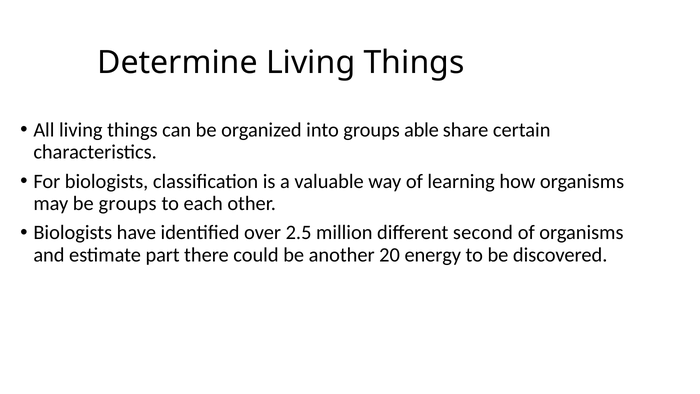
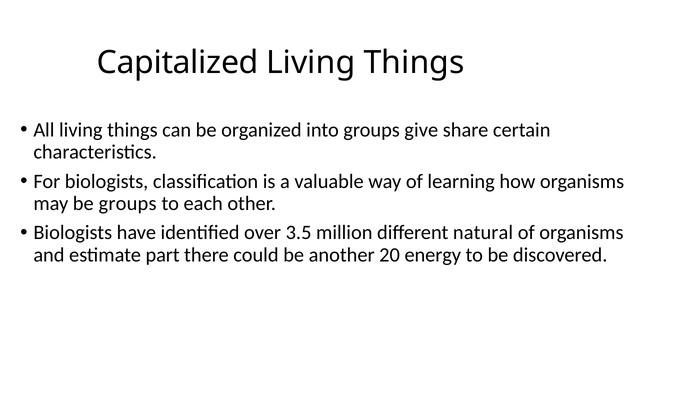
Determine: Determine -> Capitalized (178, 63)
able: able -> give (421, 130)
2.5: 2.5 -> 3.5 (299, 233)
second: second -> natural (483, 233)
